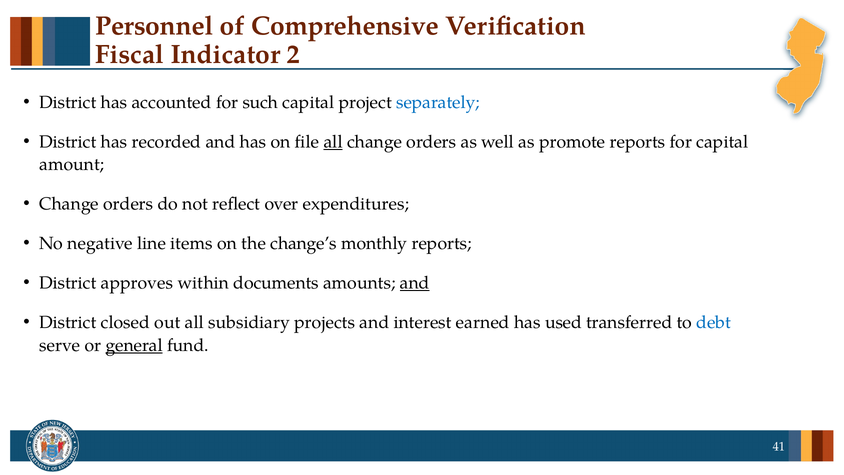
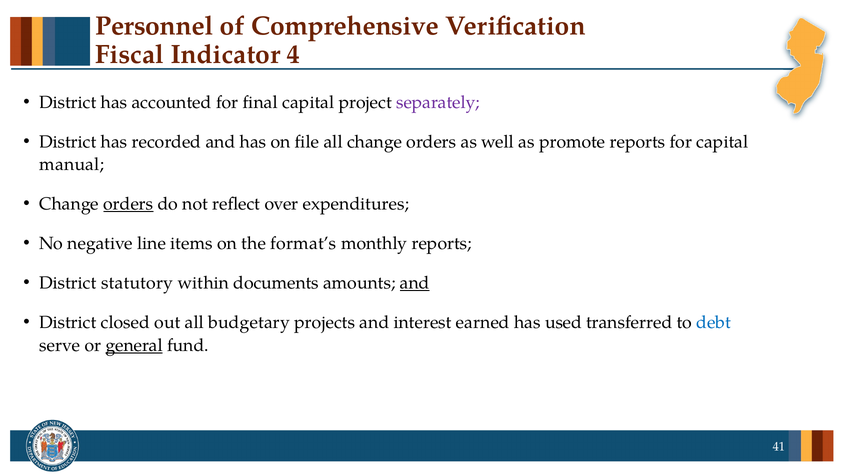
2: 2 -> 4 (293, 54)
such: such -> final (260, 102)
separately colour: blue -> purple (438, 102)
all underline: present -> none (333, 142)
amount: amount -> manual (72, 164)
orders underline: none -> present (128, 204)
change’s: change’s -> format’s (303, 243)
approves: approves -> statutory (137, 283)
subsidiary: subsidiary -> budgetary (249, 322)
